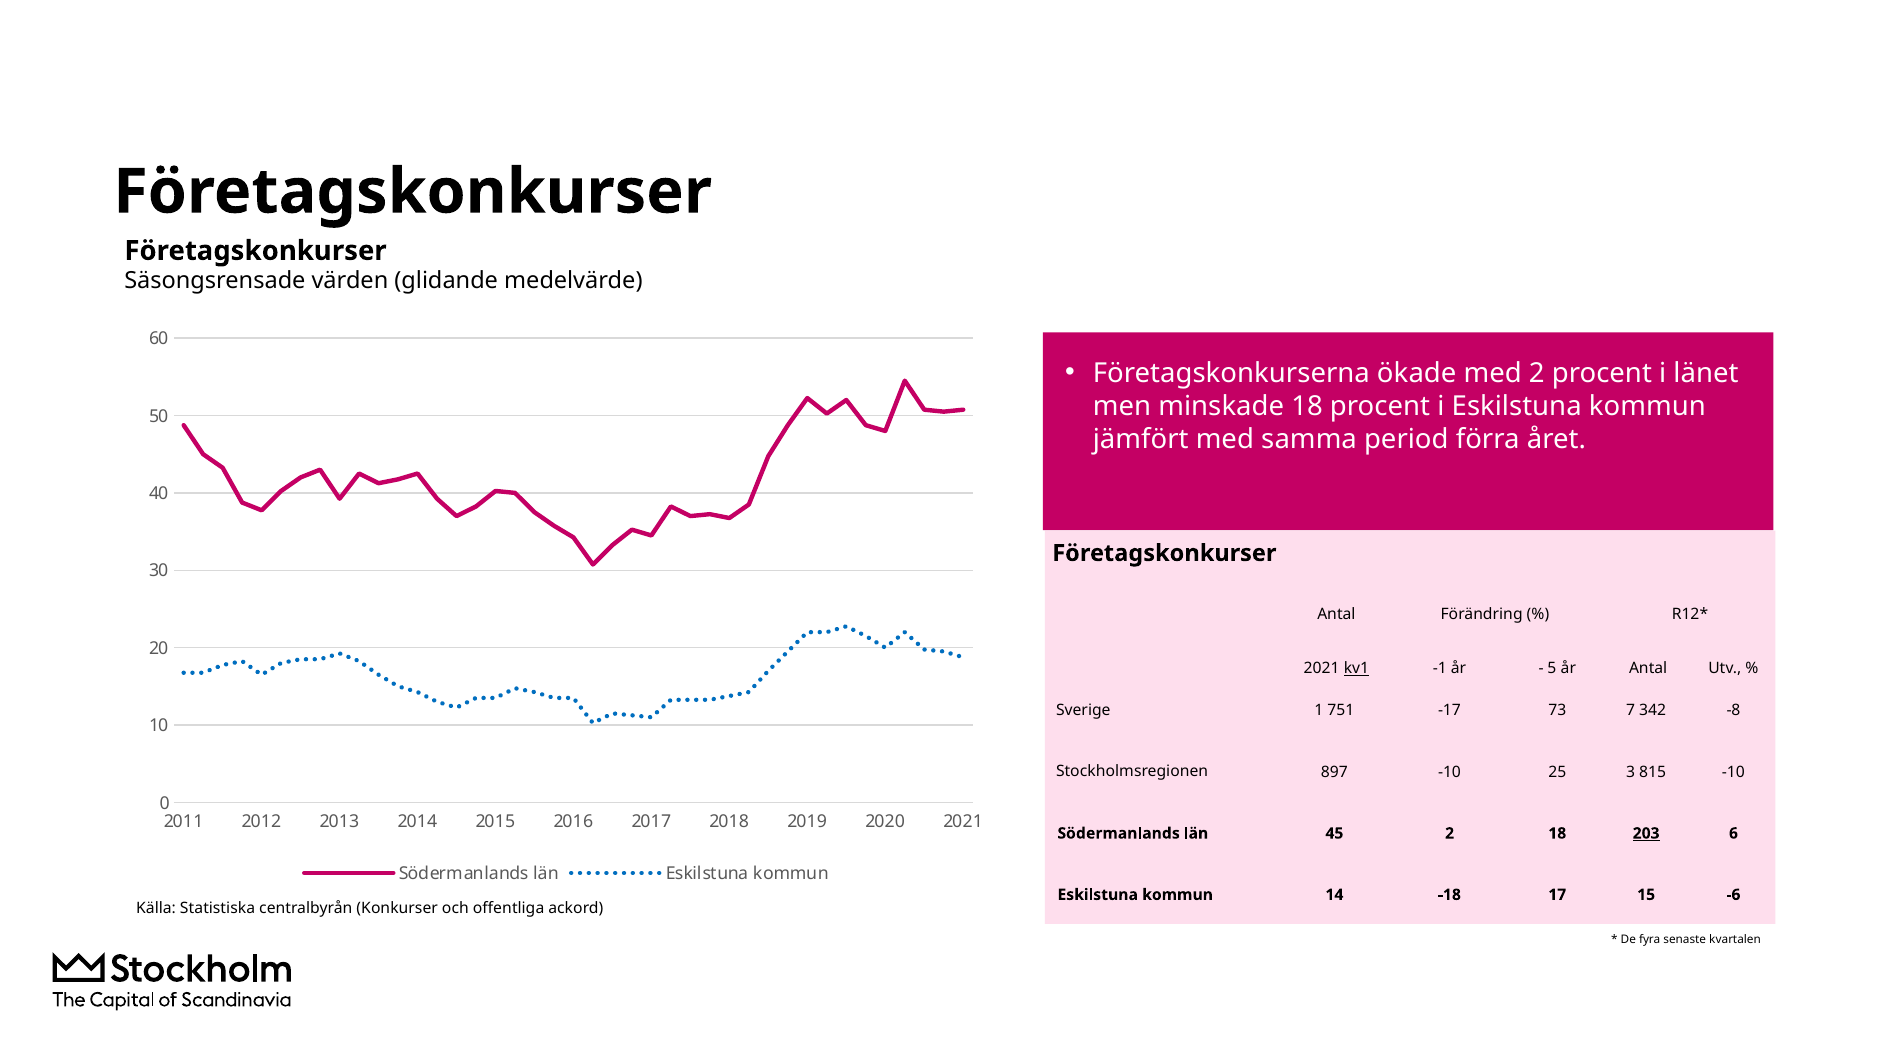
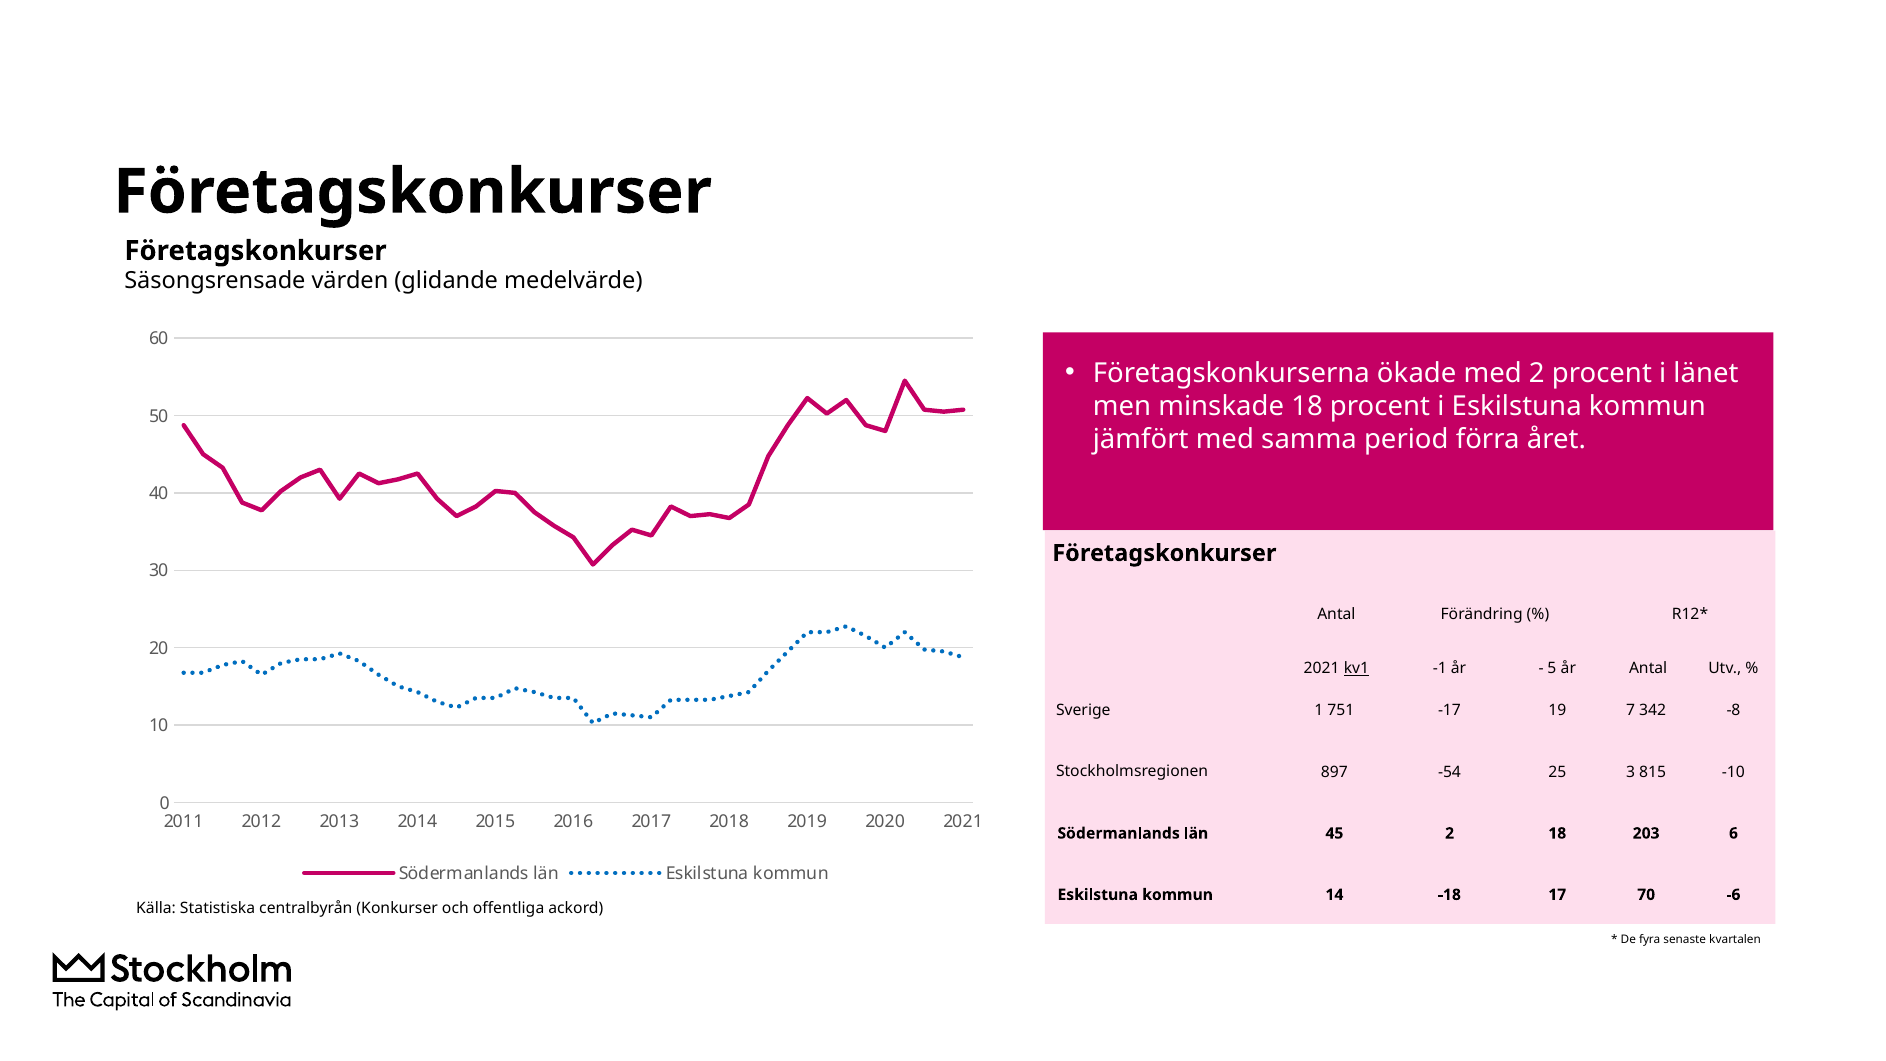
73: 73 -> 19 (1557, 711)
897 -10: -10 -> -54 (1450, 772)
203 underline: present -> none (1646, 833)
15: 15 -> 70 (1646, 895)
